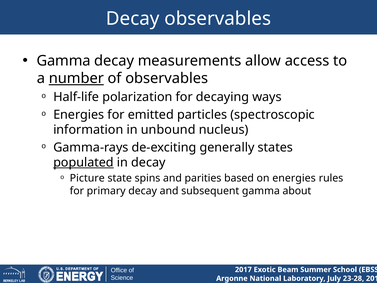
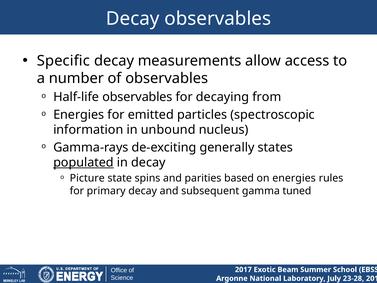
Gamma: Gamma -> Specific (63, 61)
number underline: present -> none (76, 78)
Half-life polarization: polarization -> observables (137, 97)
ways: ways -> from (267, 97)
about: about -> tuned (297, 191)
